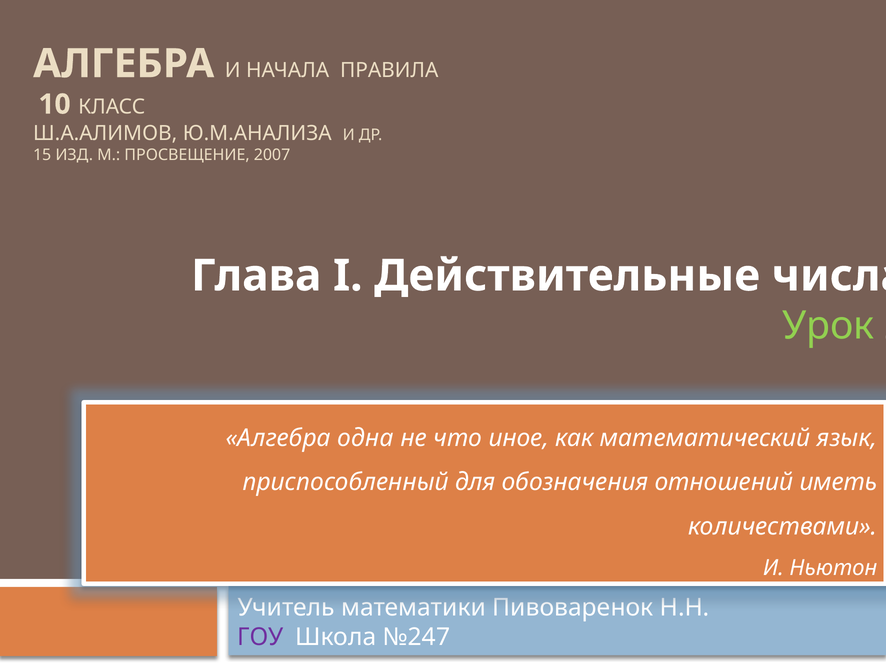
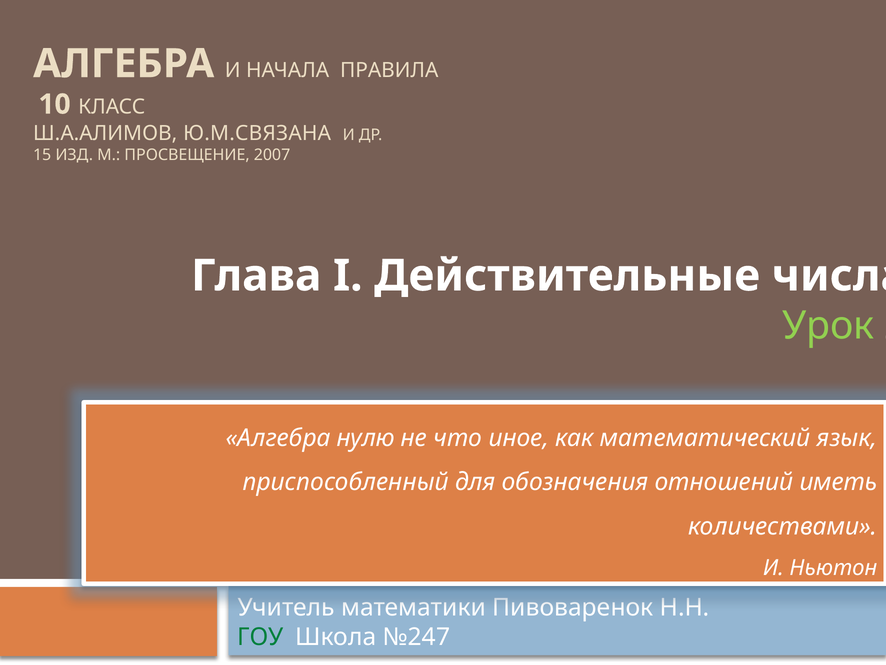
Ю.М.АНАЛИЗА: Ю.М.АНАЛИЗА -> Ю.М.СВЯЗАНА (257, 133)
одна: одна -> нулю (366, 438)
ГОУ colour: purple -> green (260, 637)
